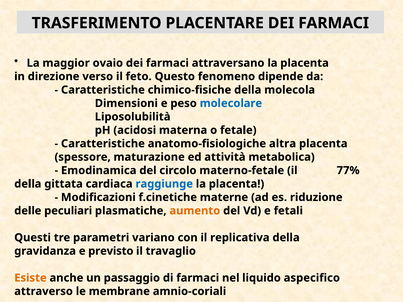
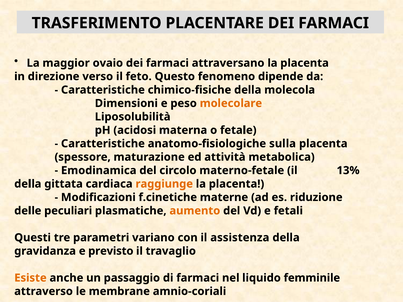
molecolare colour: blue -> orange (231, 103)
altra: altra -> sulla (283, 144)
77%: 77% -> 13% (348, 171)
raggiunge colour: blue -> orange (164, 184)
replicativa: replicativa -> assistenza (240, 238)
aspecifico: aspecifico -> femminile (312, 278)
